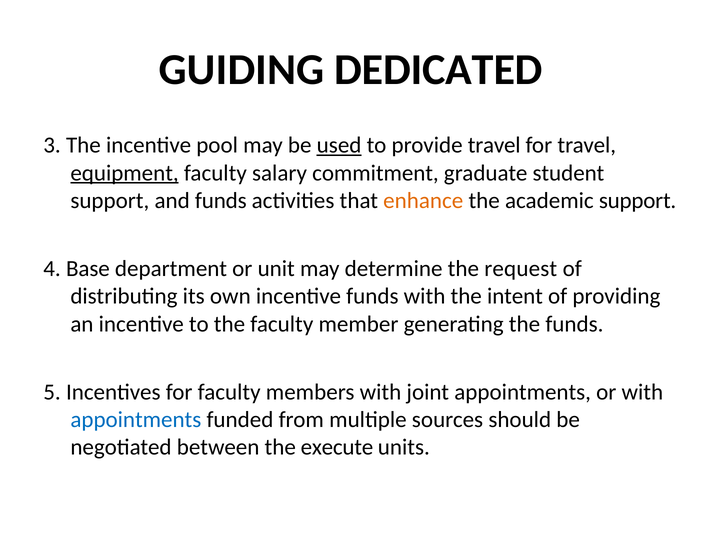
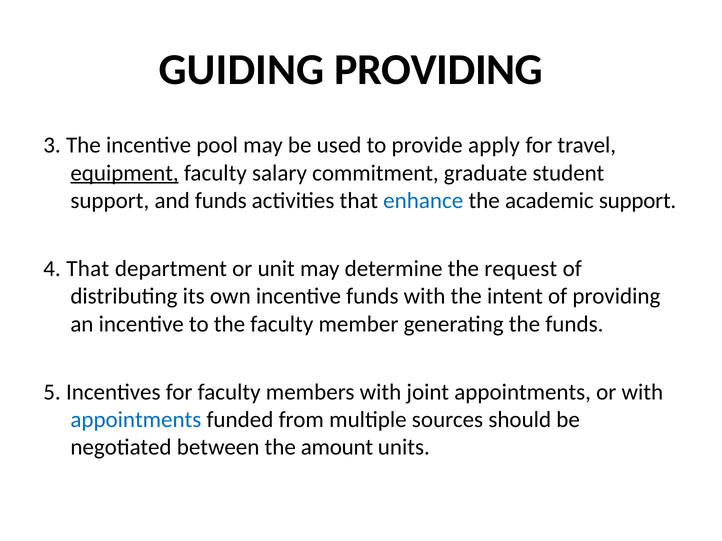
GUIDING DEDICATED: DEDICATED -> PROVIDING (439, 70)
used underline: present -> none (339, 145)
provide travel: travel -> apply (494, 145)
enhance colour: orange -> blue (423, 201)
4 Base: Base -> That (88, 269)
execute: execute -> amount (337, 448)
